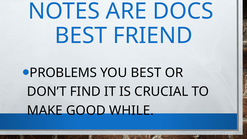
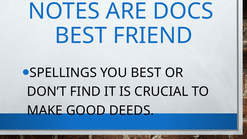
PROBLEMS: PROBLEMS -> SPELLINGS (63, 73)
WHILE: WHILE -> DEEDS (132, 111)
